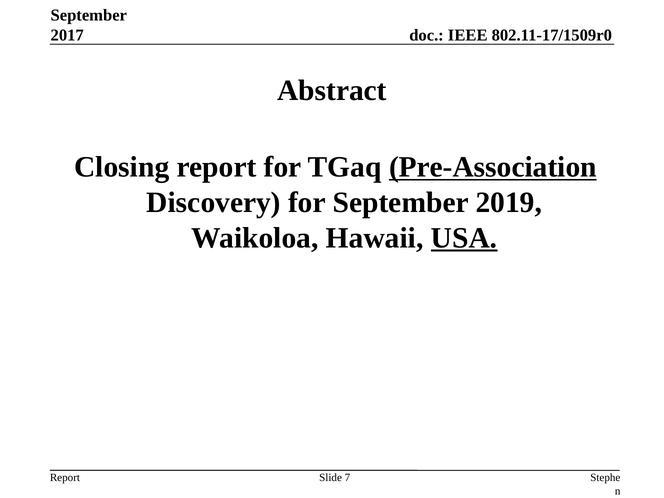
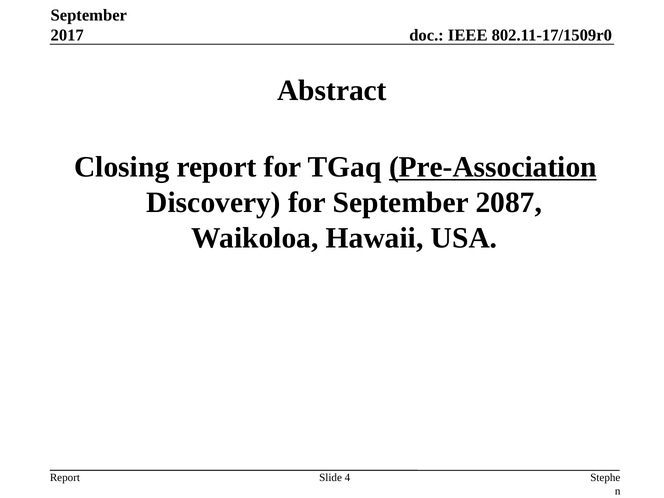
2019: 2019 -> 2087 (509, 202)
USA underline: present -> none (464, 238)
7: 7 -> 4 (347, 478)
